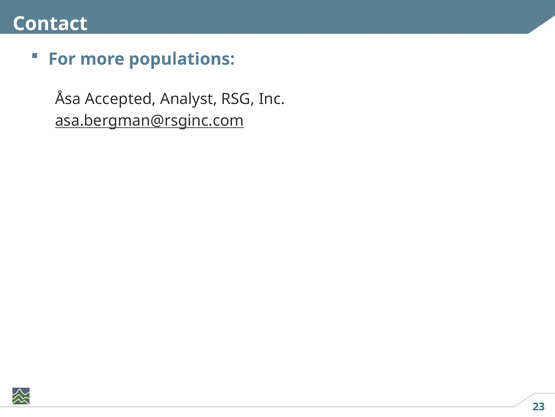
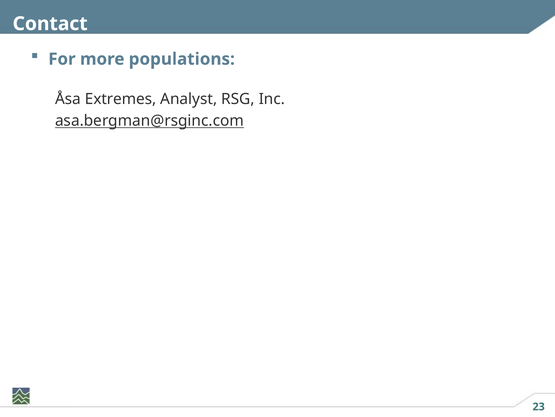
Accepted: Accepted -> Extremes (121, 99)
